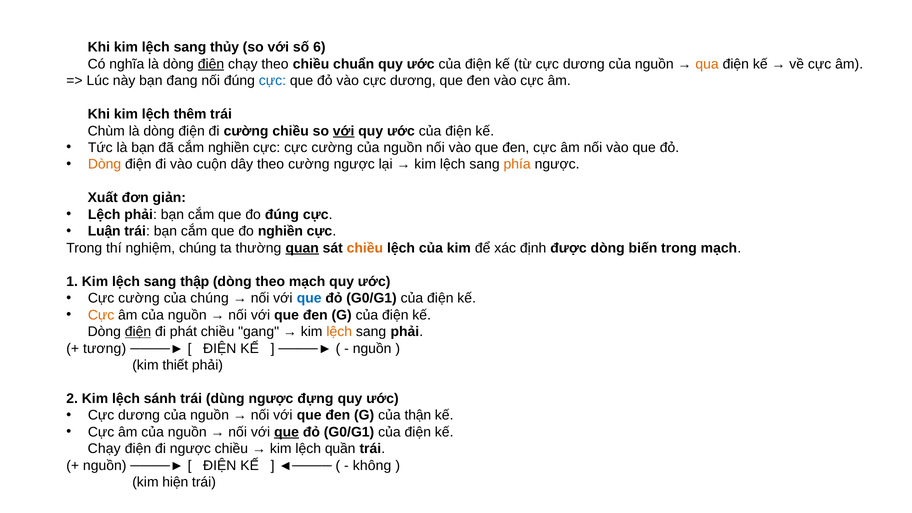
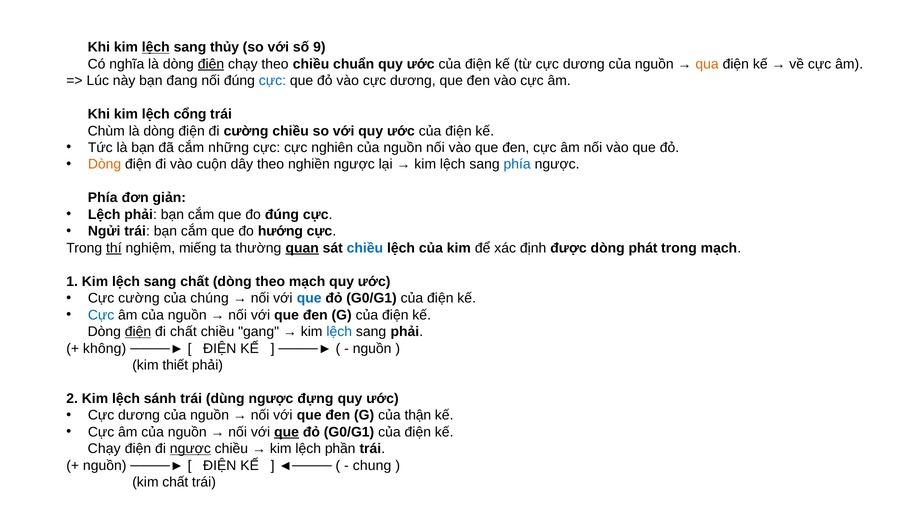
lệch underline: none -> present (156, 47)
6: 6 -> 9 (319, 47)
thêm: thêm -> cổng (190, 114)
với underline: present -> none (344, 131)
cắm nghiền: nghiền -> những (229, 148)
cực cực cường: cường -> nghiên (332, 148)
theo cường: cường -> nghiền (309, 164)
phía colour: orange -> blue (517, 164)
Xuất: Xuất -> Phía (103, 198)
Luận: Luận -> Ngửi (104, 231)
đo nghiền: nghiền -> hướng (280, 231)
thí underline: none -> present (114, 248)
nghiệm chúng: chúng -> miếng (198, 248)
chiều colour: orange -> blue (365, 248)
biến: biến -> phát (643, 248)
sang thập: thập -> chất (195, 281)
Cực colour: orange -> blue (101, 315)
đi phát: phát -> chất (183, 332)
lệch colour: orange -> blue (339, 332)
tương: tương -> không (105, 348)
ngược underline: none -> present (190, 449)
quần: quần -> phần (340, 449)
không: không -> chung (372, 466)
kim hiện: hiện -> chất (175, 482)
